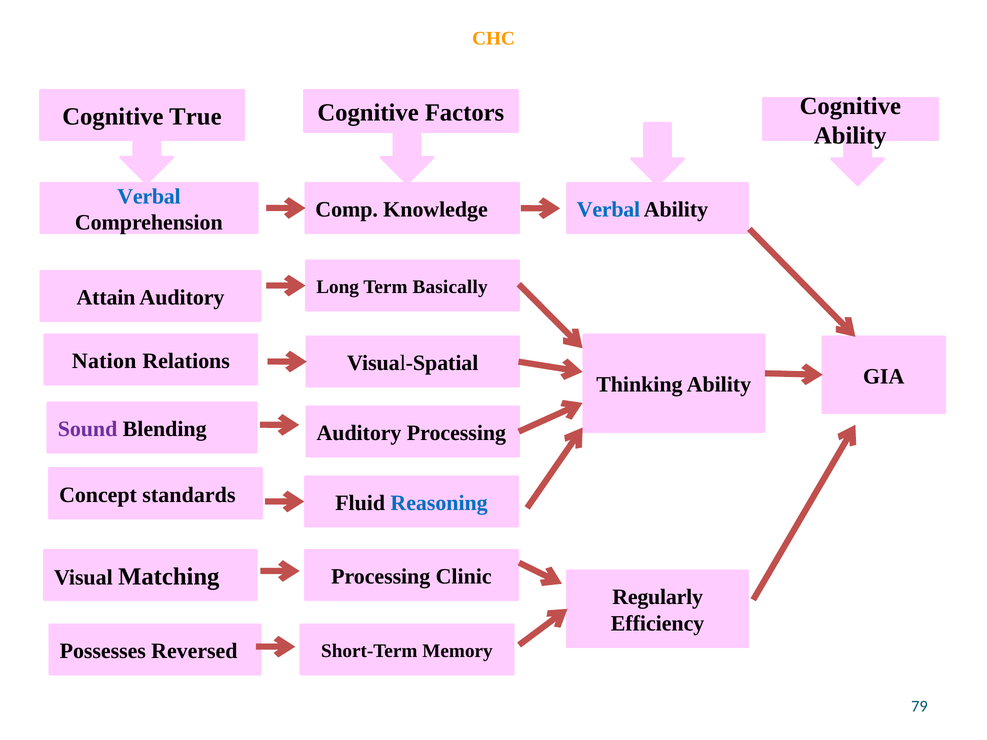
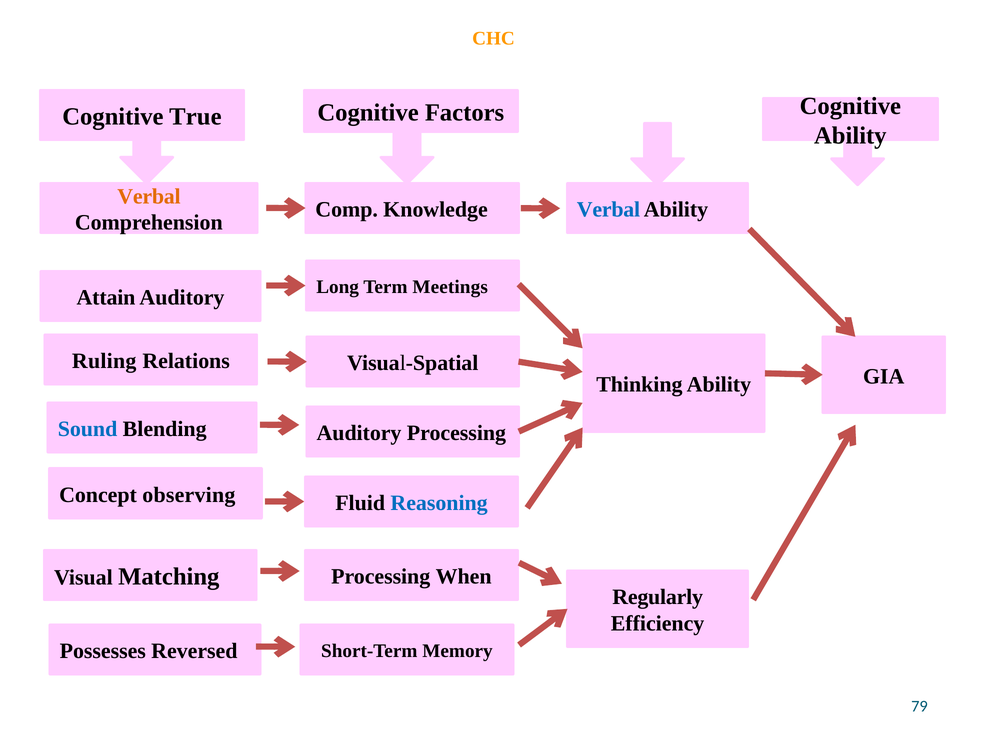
Verbal colour: blue -> orange (149, 197)
Basically: Basically -> Meetings (450, 287)
Nation: Nation -> Ruling (104, 361)
Sound colour: purple -> blue (88, 429)
standards: standards -> observing (189, 495)
Clinic: Clinic -> When (464, 577)
